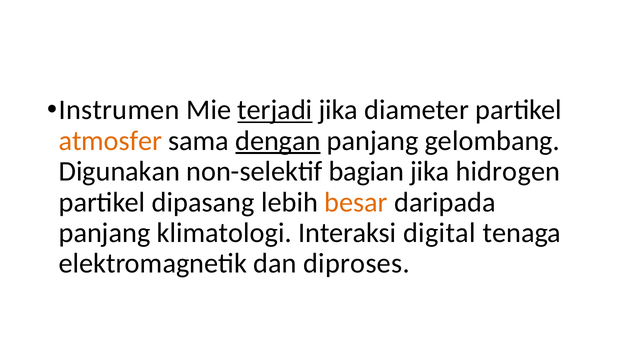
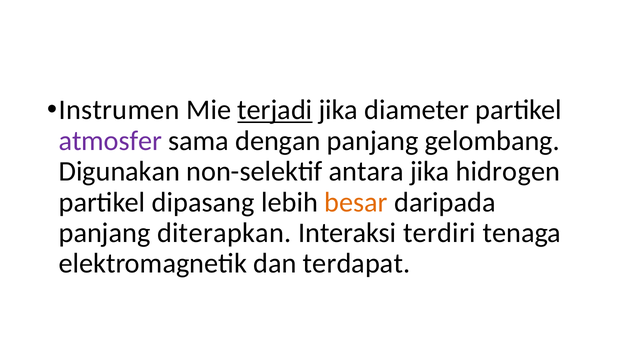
atmosfer colour: orange -> purple (110, 141)
dengan underline: present -> none (278, 141)
bagian: bagian -> antara (366, 171)
klimatologi: klimatologi -> diterapkan (224, 233)
digital: digital -> terdiri (439, 233)
diproses: diproses -> terdapat (357, 263)
